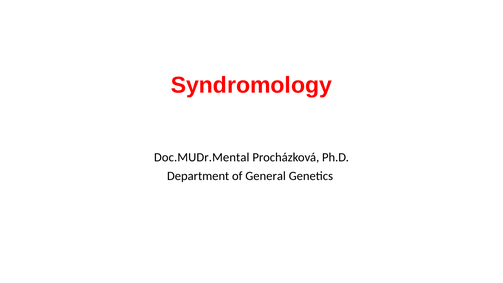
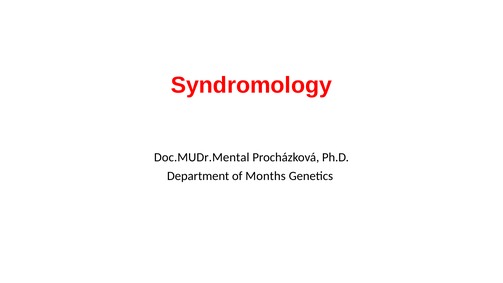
General: General -> Months (266, 176)
